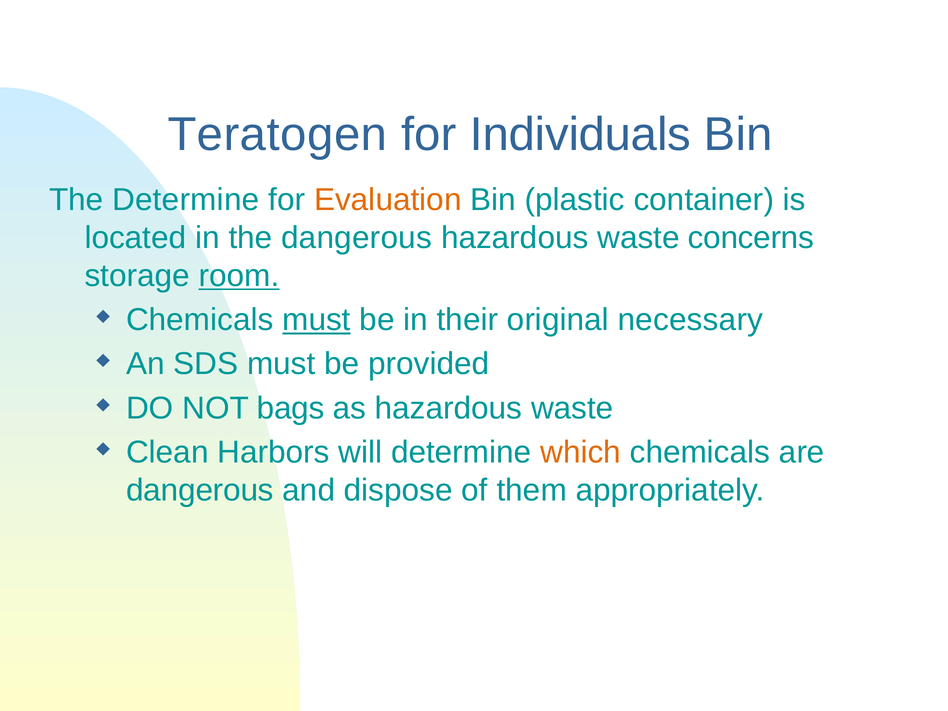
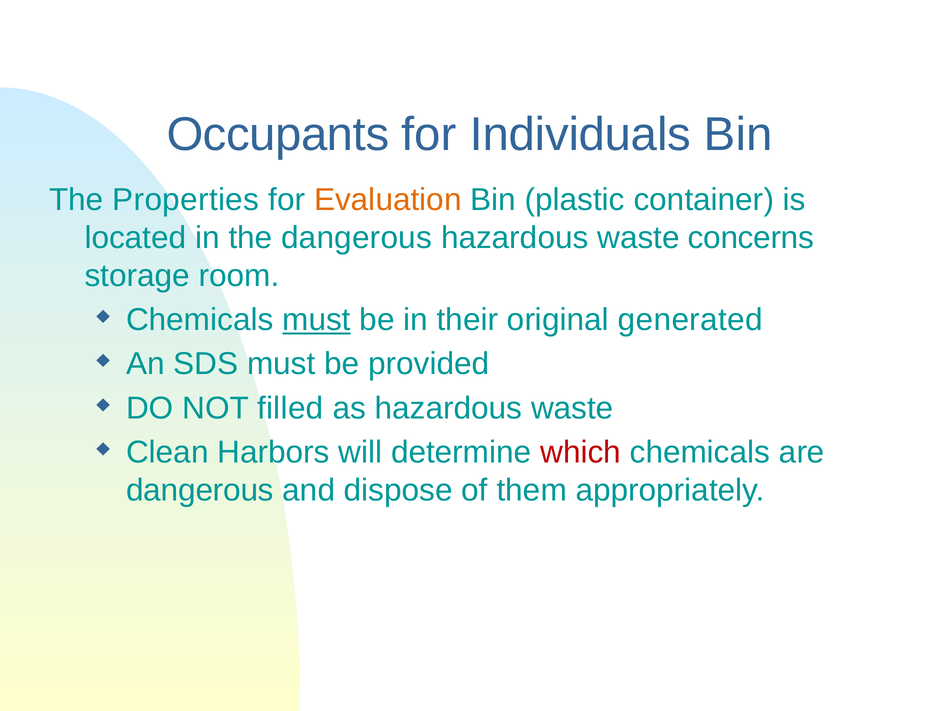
Teratogen: Teratogen -> Occupants (278, 135)
The Determine: Determine -> Properties (186, 200)
room underline: present -> none (239, 276)
necessary: necessary -> generated (690, 320)
bags: bags -> filled (290, 408)
which colour: orange -> red (581, 453)
